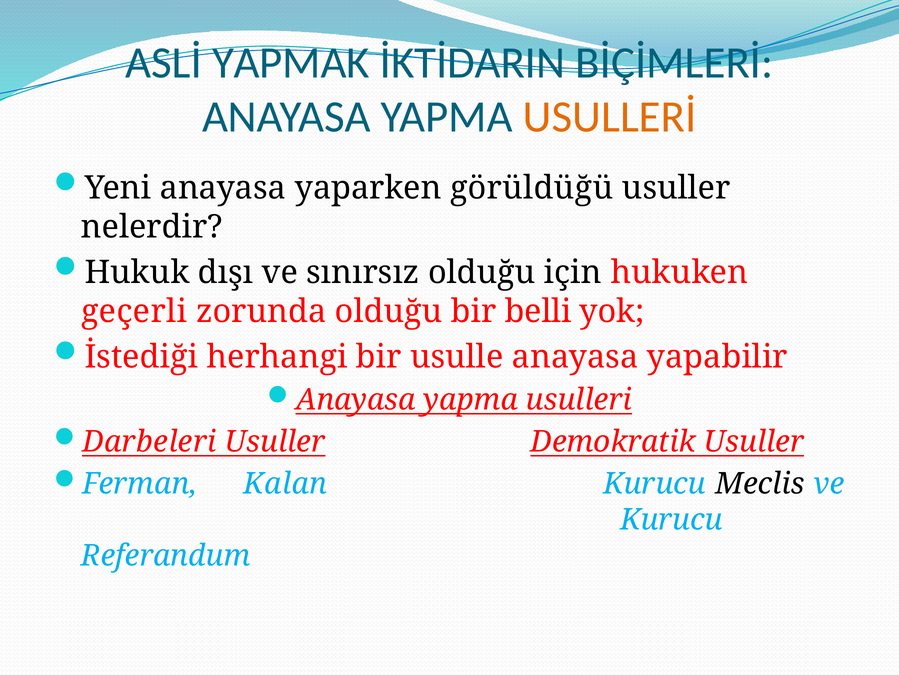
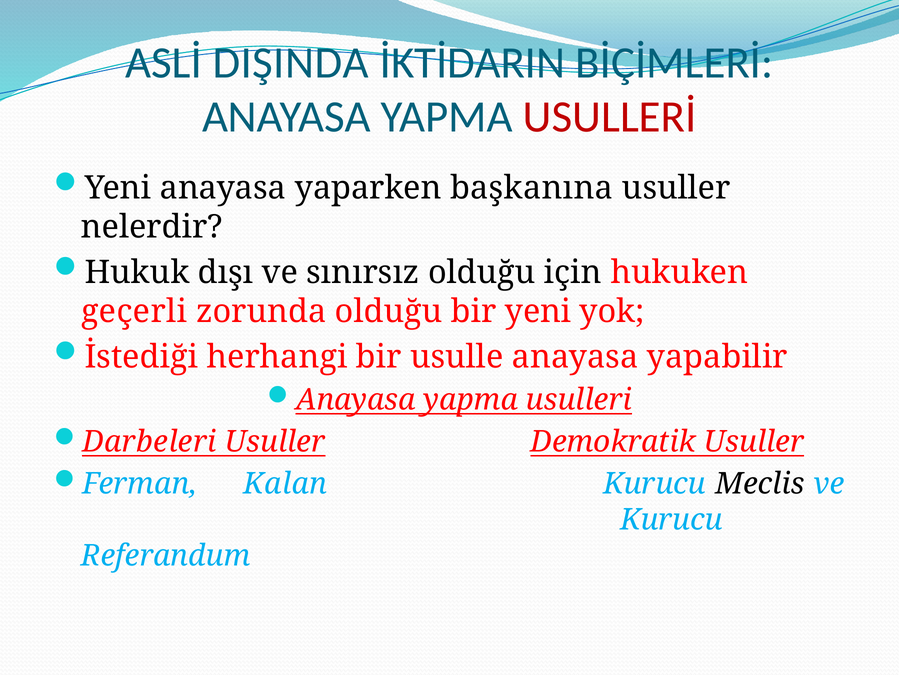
YAPMAK: YAPMAK -> DIŞINDA (291, 63)
USULLERİ colour: orange -> red (610, 117)
görüldüğü: görüldüğü -> başkanına (532, 188)
bir belli: belli -> yeni (538, 311)
